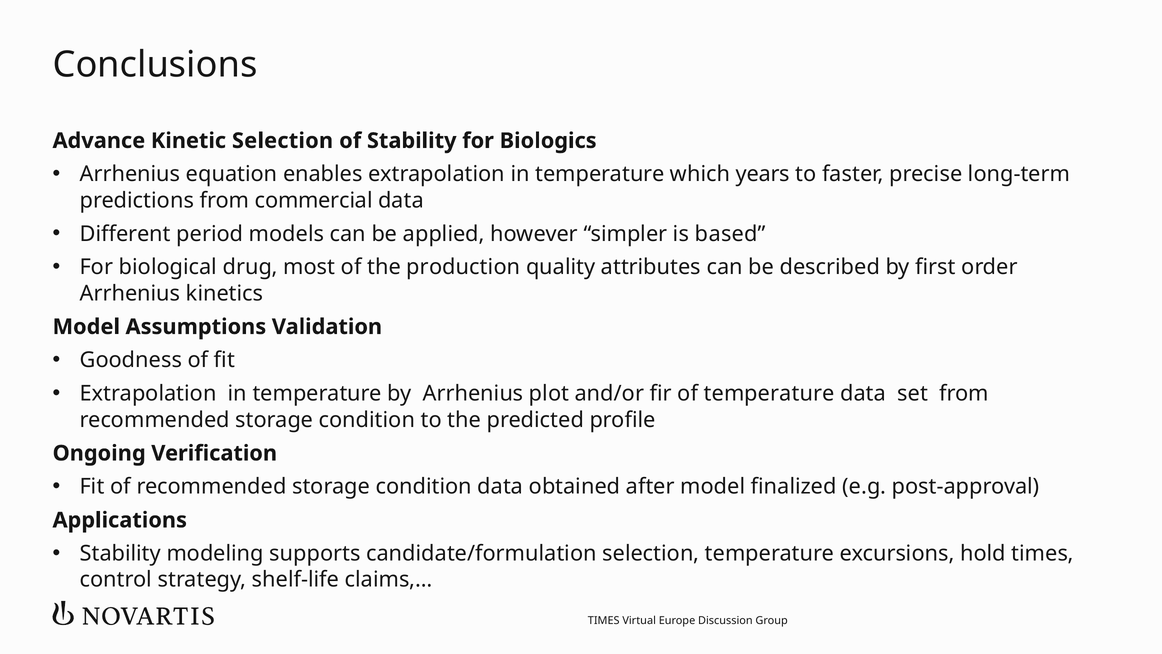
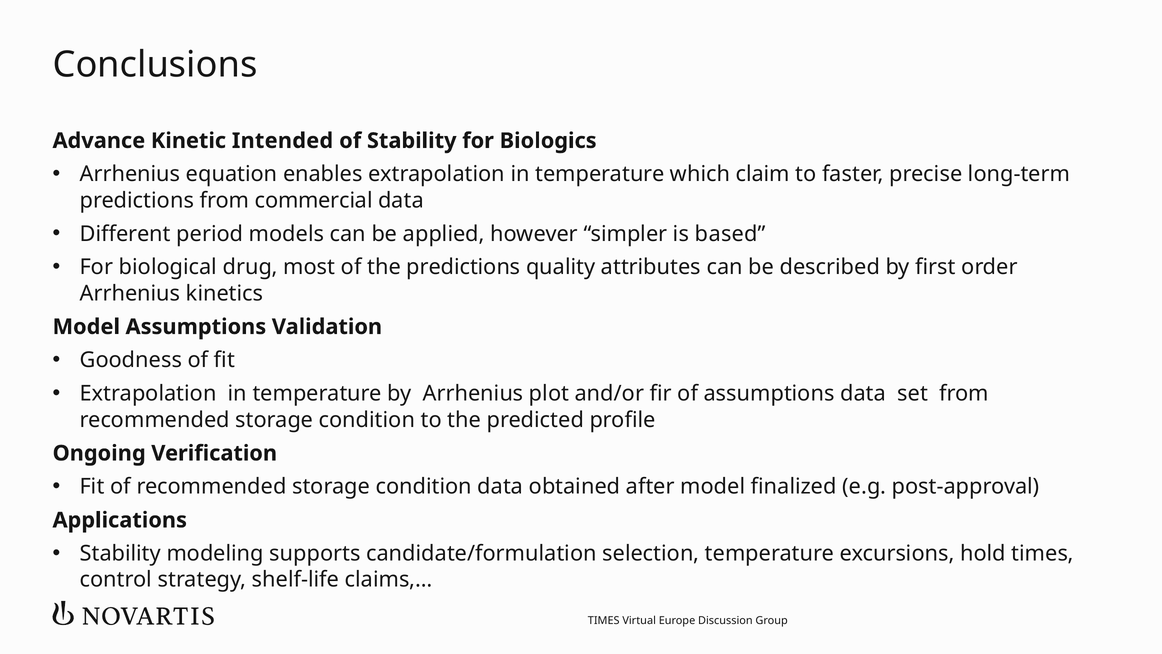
Kinetic Selection: Selection -> Intended (283, 141)
years: years -> claim (763, 174)
the production: production -> predictions (463, 267)
of temperature: temperature -> assumptions (769, 393)
